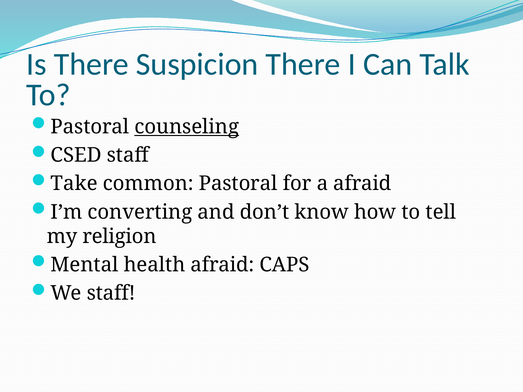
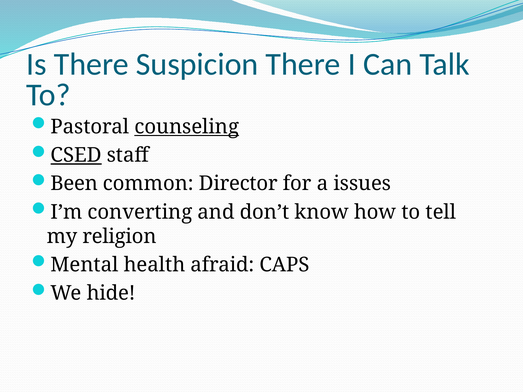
CSED underline: none -> present (76, 155)
Take: Take -> Been (74, 184)
common Pastoral: Pastoral -> Director (238, 184)
a afraid: afraid -> issues (362, 184)
We staff: staff -> hide (111, 293)
